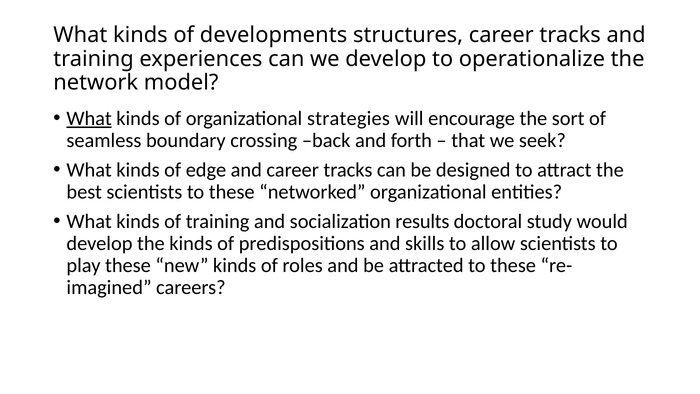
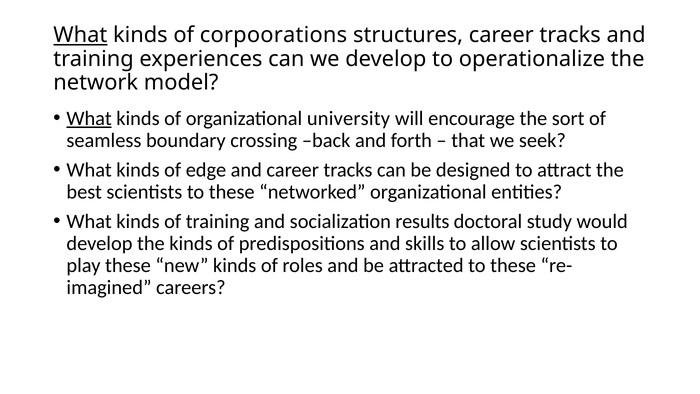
What underline: none -> present (80, 35)
developments: developments -> corpoorations (273, 35)
strategies: strategies -> university (349, 118)
